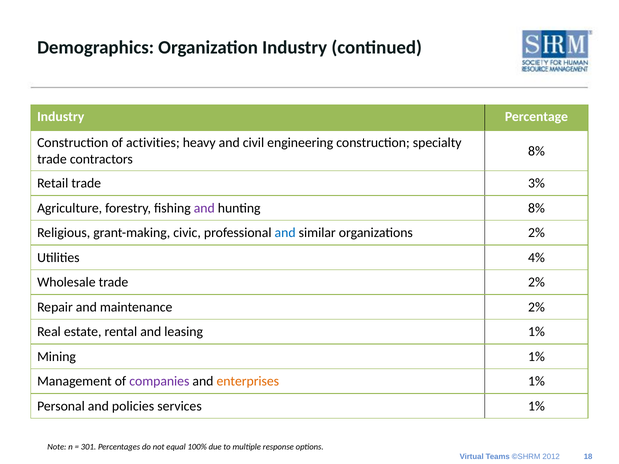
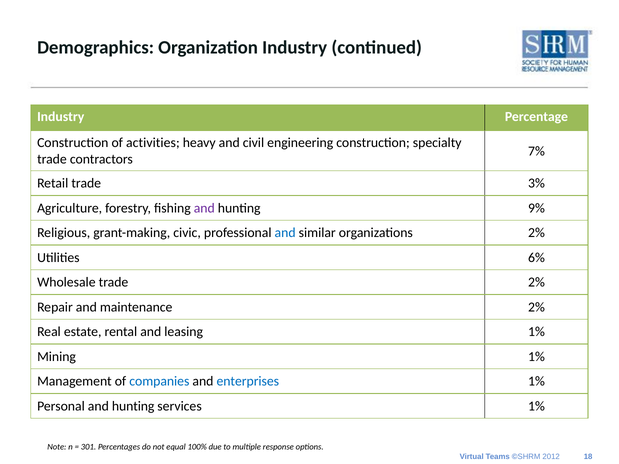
8%: 8% -> 7% (536, 151)
hunting 8%: 8% -> 9% (536, 208)
4%: 4% -> 6% (536, 258)
companies colour: purple -> blue (159, 381)
enterprises colour: orange -> blue (248, 381)
Personal and policies: policies -> hunting (133, 406)
